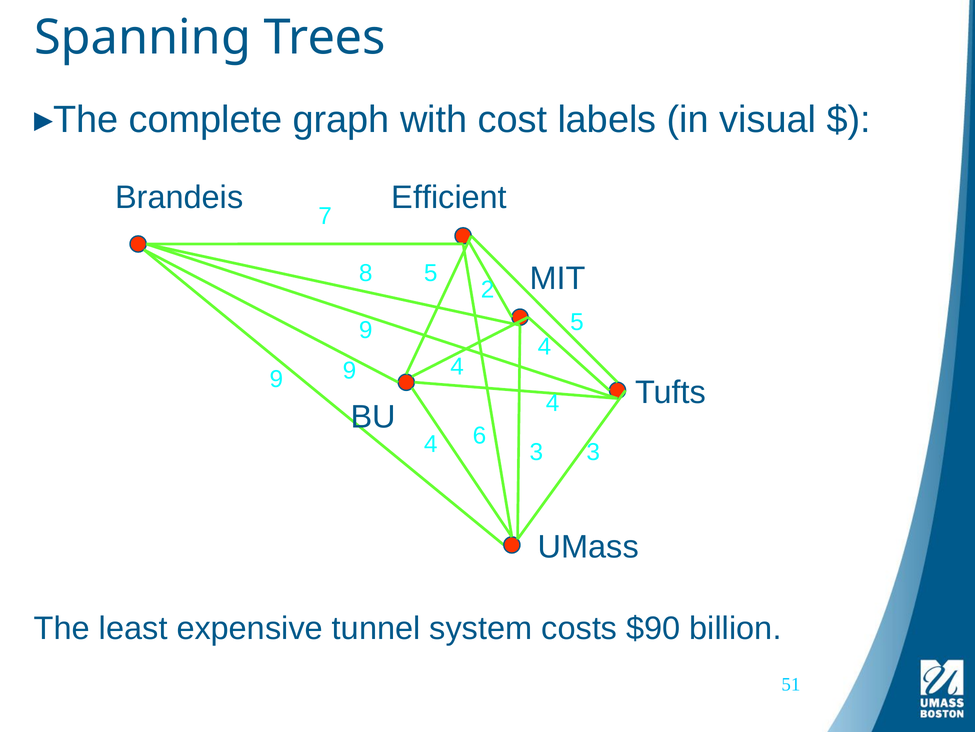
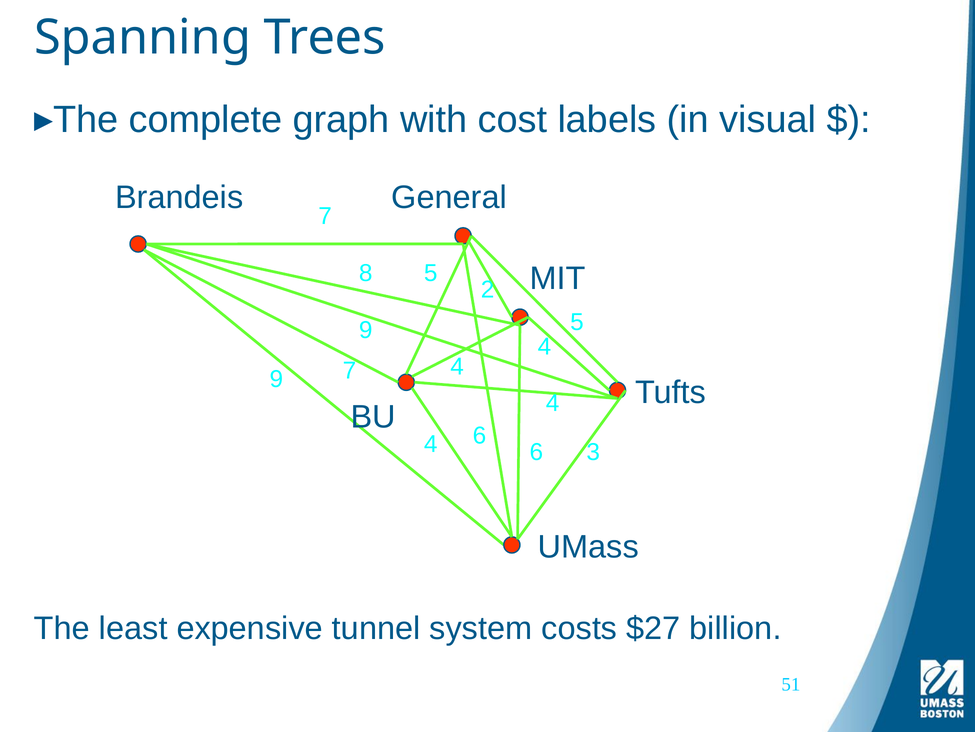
Efficient: Efficient -> General (449, 197)
9: 9 -> 7 (349, 370)
4 3: 3 -> 6 (536, 452)
$90: $90 -> $27 (653, 628)
